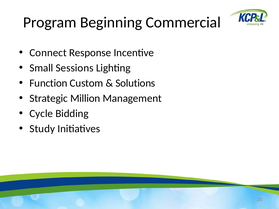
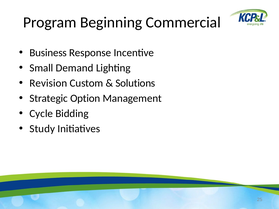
Connect: Connect -> Business (48, 53)
Sessions: Sessions -> Demand (75, 68)
Function: Function -> Revision (48, 83)
Million: Million -> Option (85, 98)
